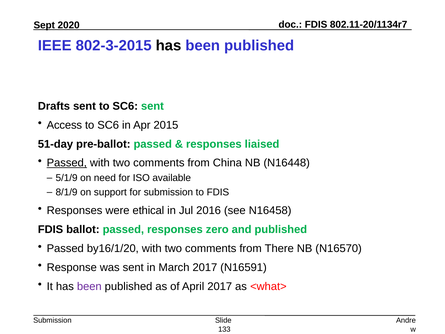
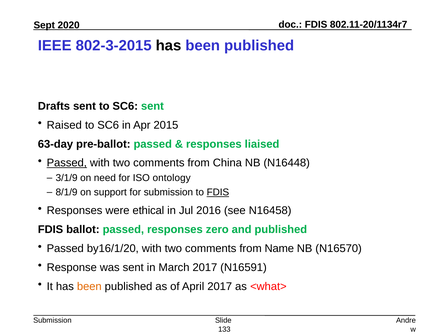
Access: Access -> Raised (64, 125)
51-day: 51-day -> 63-day (55, 144)
5/1/9: 5/1/9 -> 3/1/9 (67, 178)
available: available -> ontology (172, 178)
FDIS underline: none -> present (218, 192)
There: There -> Name (279, 248)
been colour: purple -> orange (89, 286)
